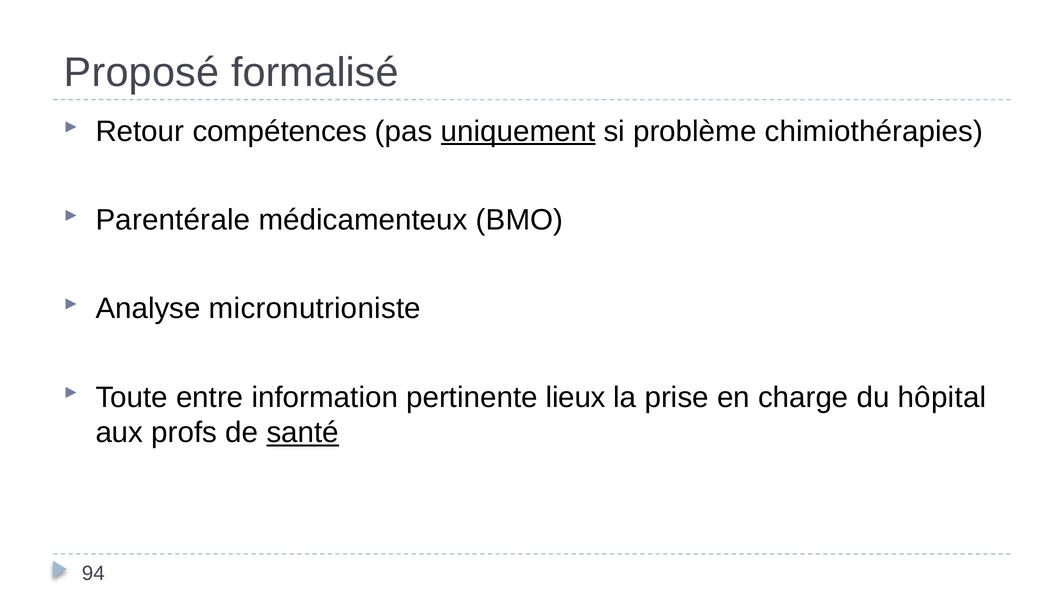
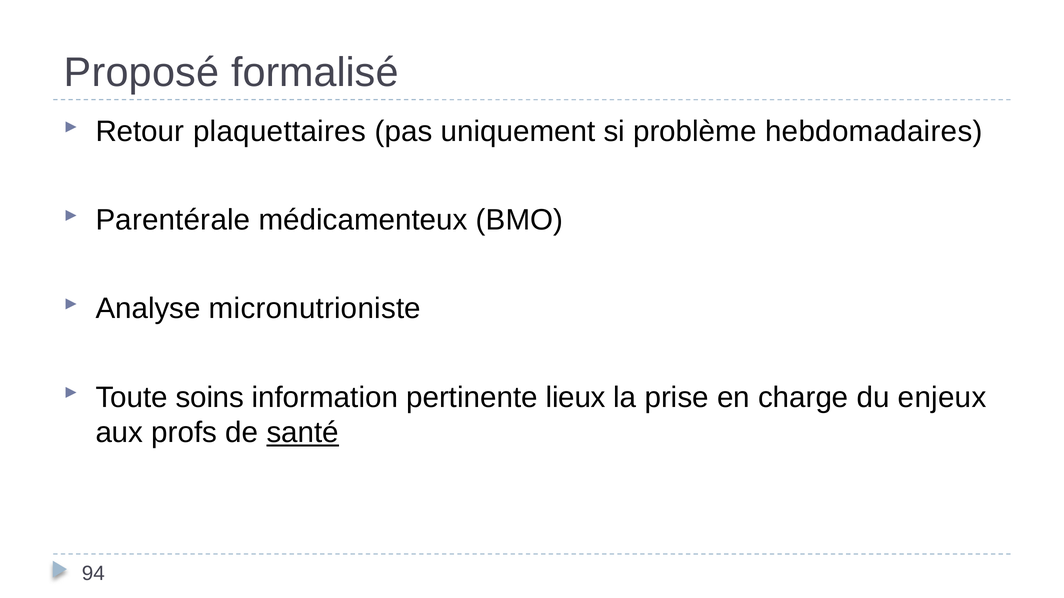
compétences: compétences -> plaquettaires (280, 131)
uniquement underline: present -> none (518, 131)
chimiothérapies: chimiothérapies -> hebdomadaires (874, 131)
entre: entre -> soins (210, 398)
hôpital: hôpital -> enjeux (942, 398)
